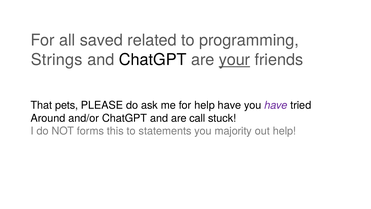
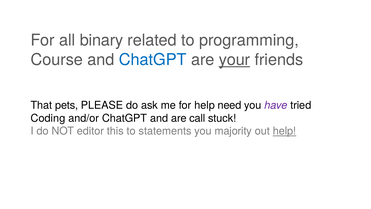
saved: saved -> binary (101, 40)
Strings: Strings -> Course (57, 60)
ChatGPT colour: black -> blue (153, 60)
help have: have -> need (230, 105)
Around: Around -> Coding (48, 118)
forms: forms -> editor (90, 131)
help underline: none -> present (285, 131)
